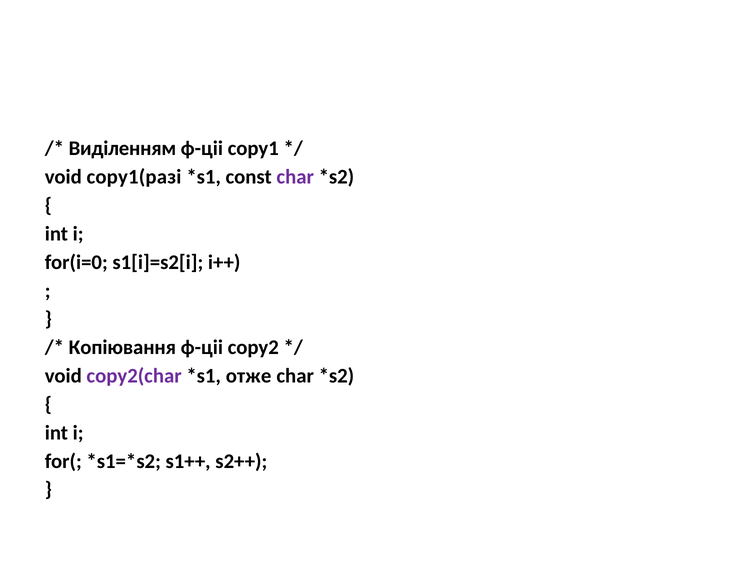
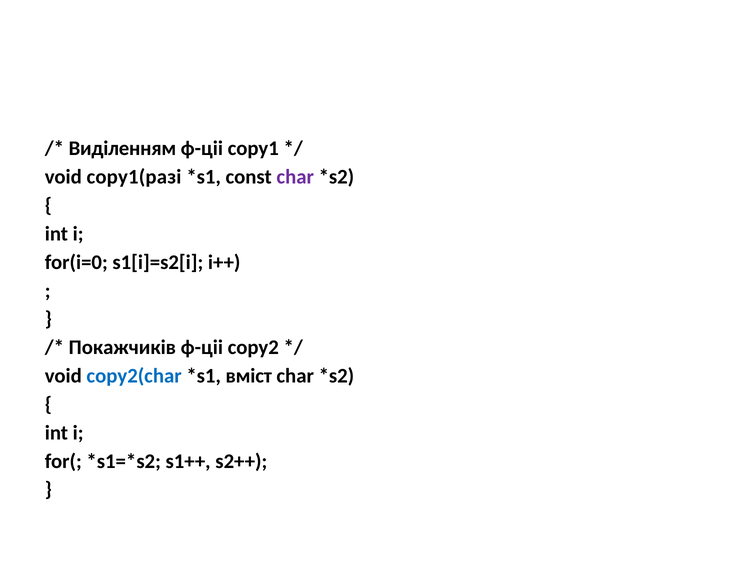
Копіювання: Копіювання -> Покажчиків (122, 347)
copy2(char colour: purple -> blue (134, 375)
отже: отже -> вміст (249, 375)
